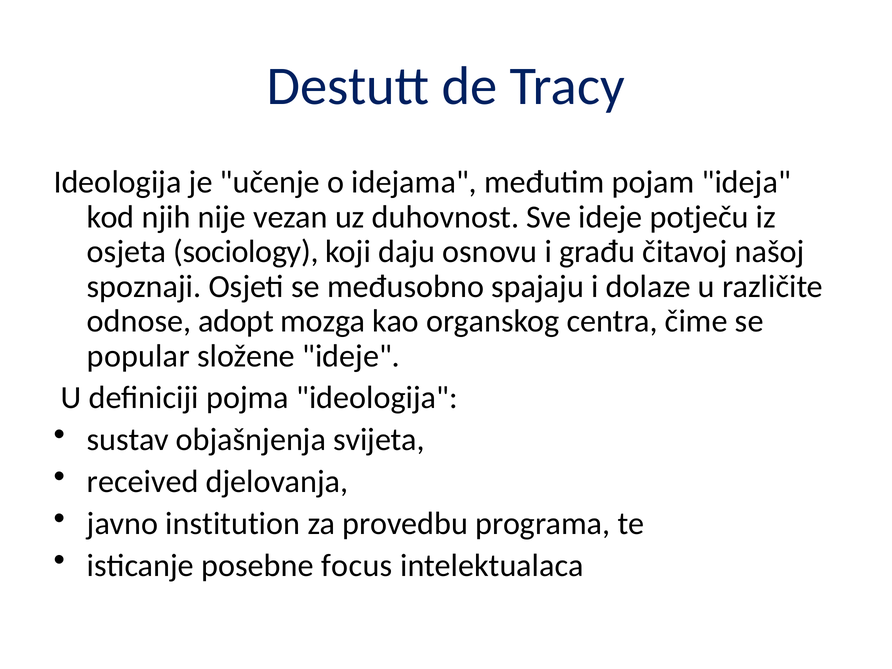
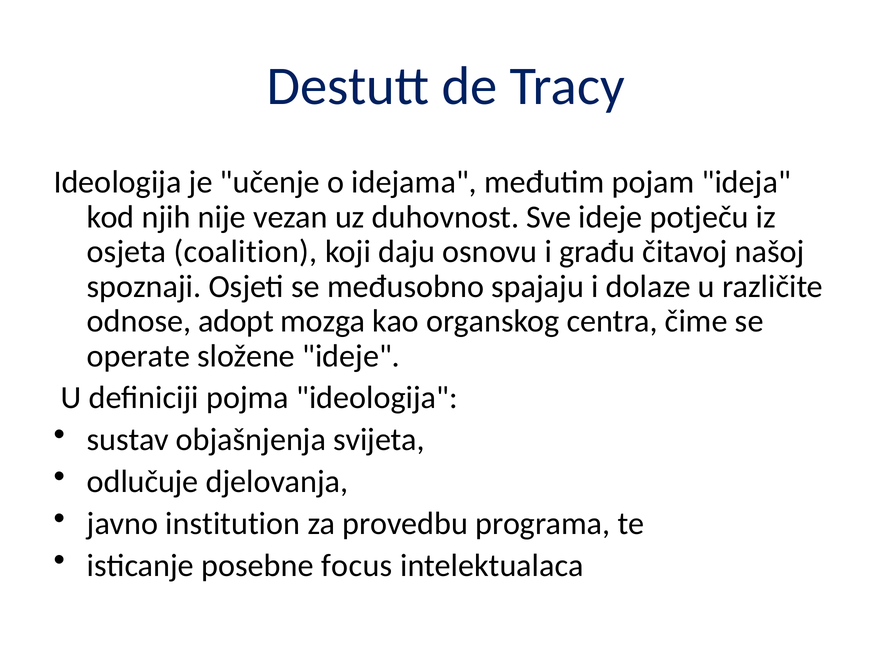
sociology: sociology -> coalition (246, 252)
popular: popular -> operate (139, 356)
received: received -> odlučuje (143, 482)
